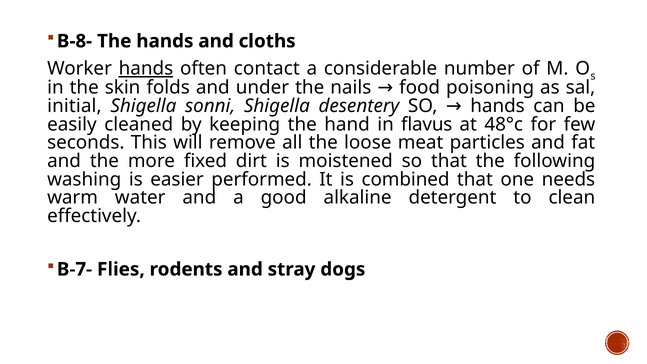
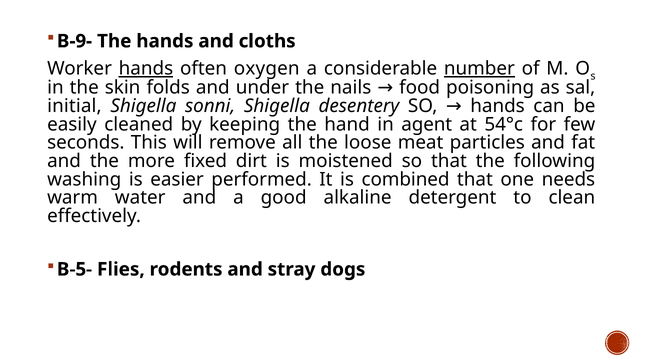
B-8-: B-8- -> B-9- (75, 41)
contact: contact -> oxygen (267, 69)
number underline: none -> present (479, 69)
flavus: flavus -> agent (427, 124)
48°c: 48°c -> 54°c (504, 124)
B-7-: B-7- -> B-5- (75, 269)
